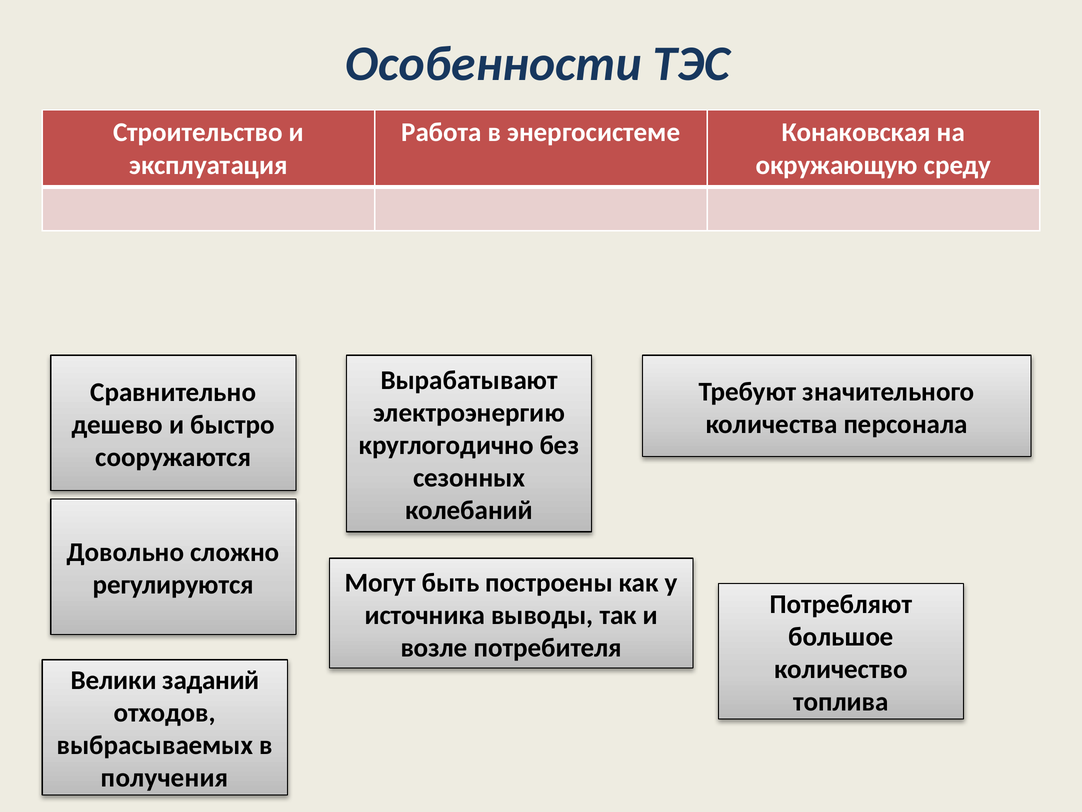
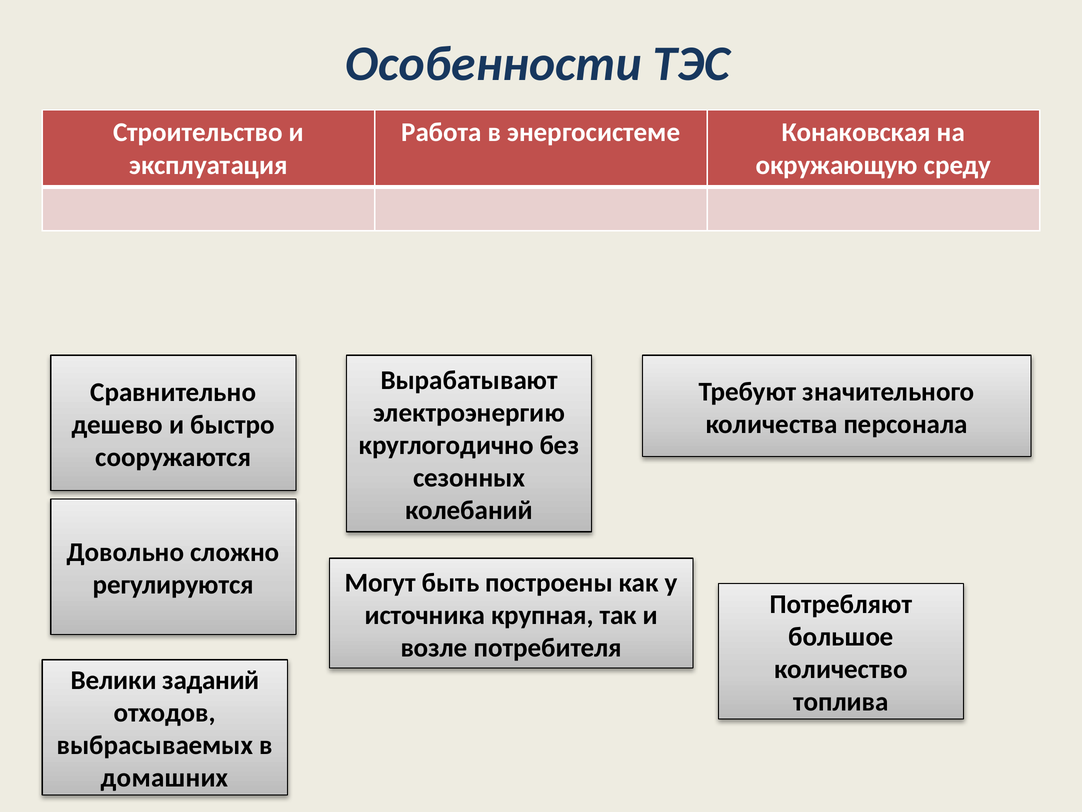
выводы: выводы -> крупная (542, 615)
получения: получения -> домашних (165, 778)
